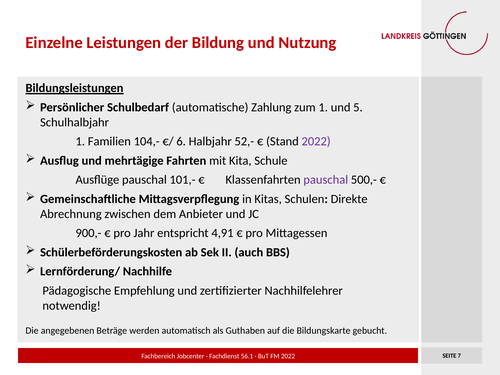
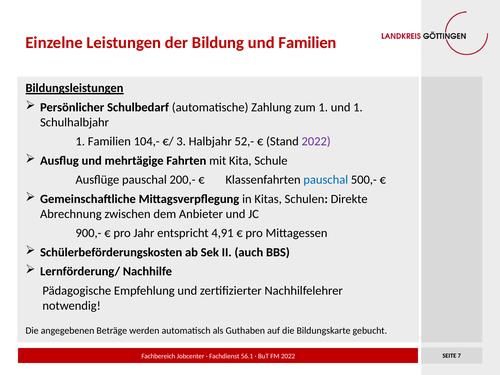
und Nutzung: Nutzung -> Familien (308, 43)
und 5: 5 -> 1 (358, 107)
6: 6 -> 3 (181, 141)
101,-: 101,- -> 200,- (183, 180)
pauschal colour: purple -> blue (326, 180)
